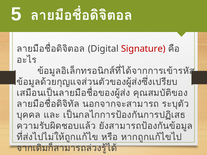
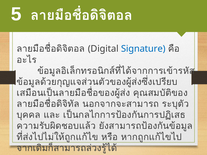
Signature colour: red -> blue (143, 49)
